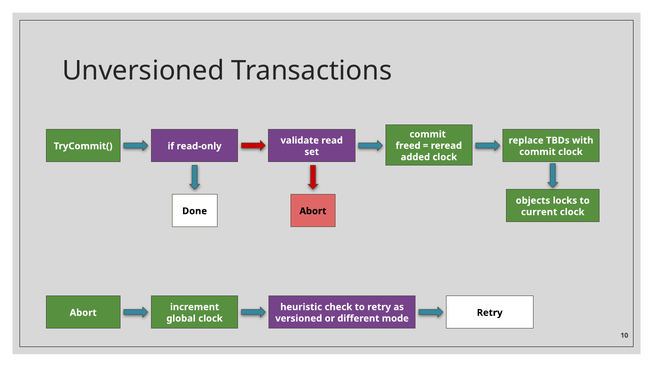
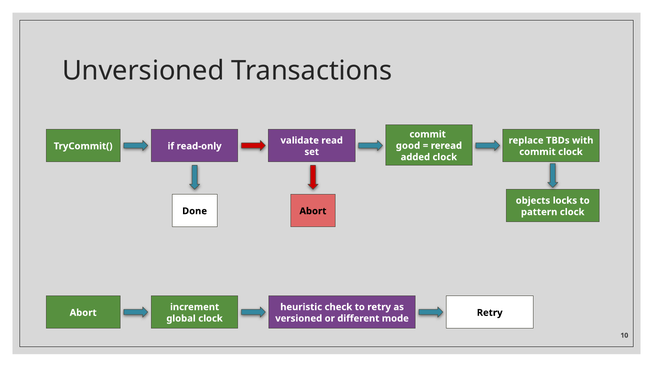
freed: freed -> good (408, 146)
current: current -> pattern (539, 212)
